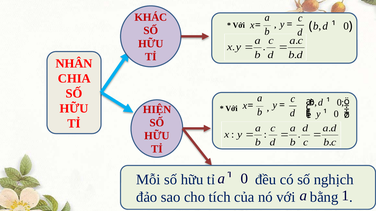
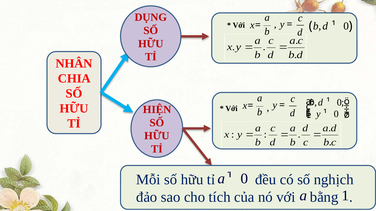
KHÁC: KHÁC -> DỤNG (151, 17)
